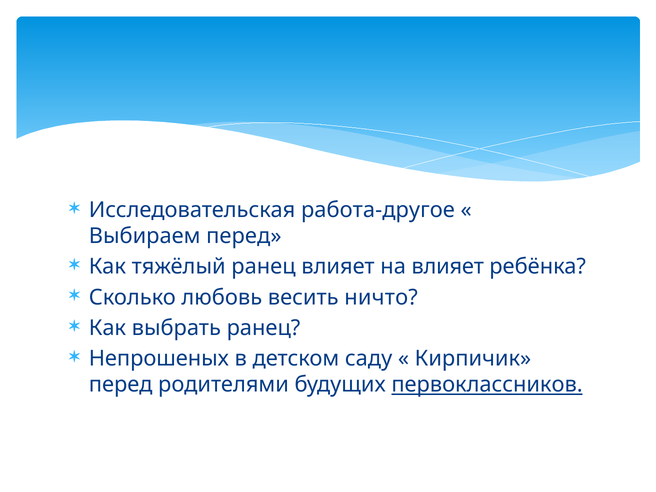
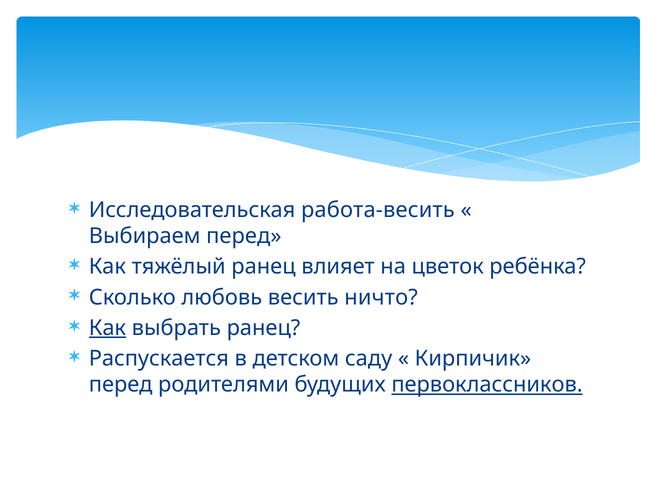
работа-другое: работа-другое -> работа-весить (378, 210)
на влияет: влияет -> цветок (448, 267)
Как underline: none -> present (107, 328)
Непрошеных: Непрошеных -> Распускается (159, 359)
